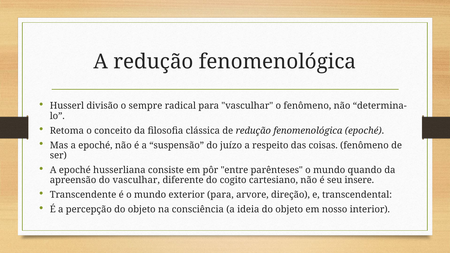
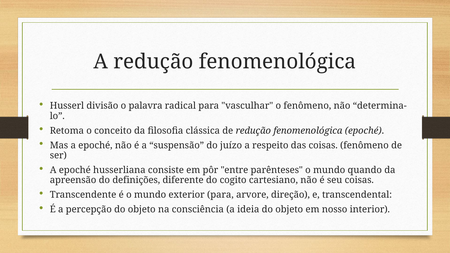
sempre: sempre -> palavra (146, 106)
do vasculhar: vasculhar -> definições (136, 180)
seu insere: insere -> coisas (359, 180)
